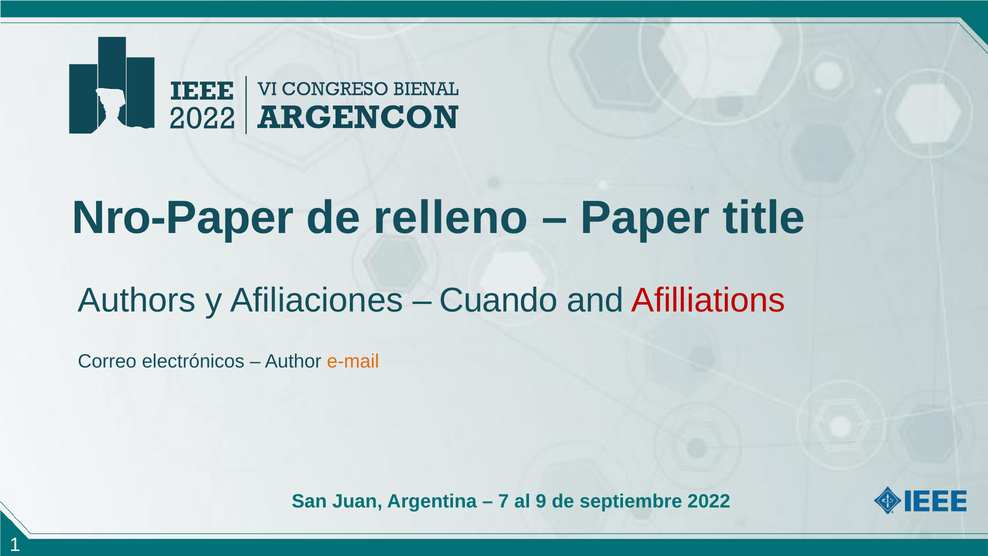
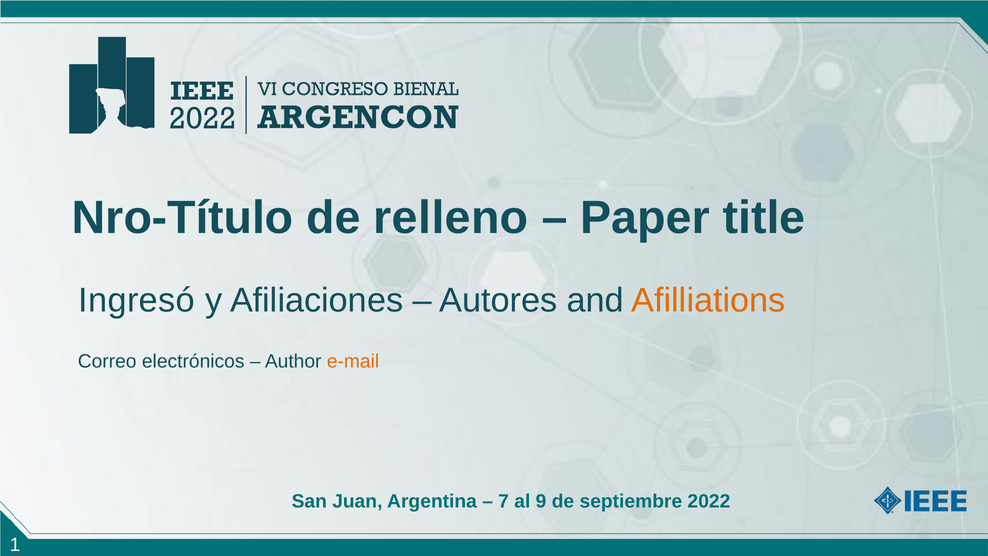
Nro-Paper: Nro-Paper -> Nro-Título (183, 218)
Authors: Authors -> Ingresó (137, 300)
Cuando: Cuando -> Autores (498, 300)
Afilliations colour: red -> orange (708, 300)
